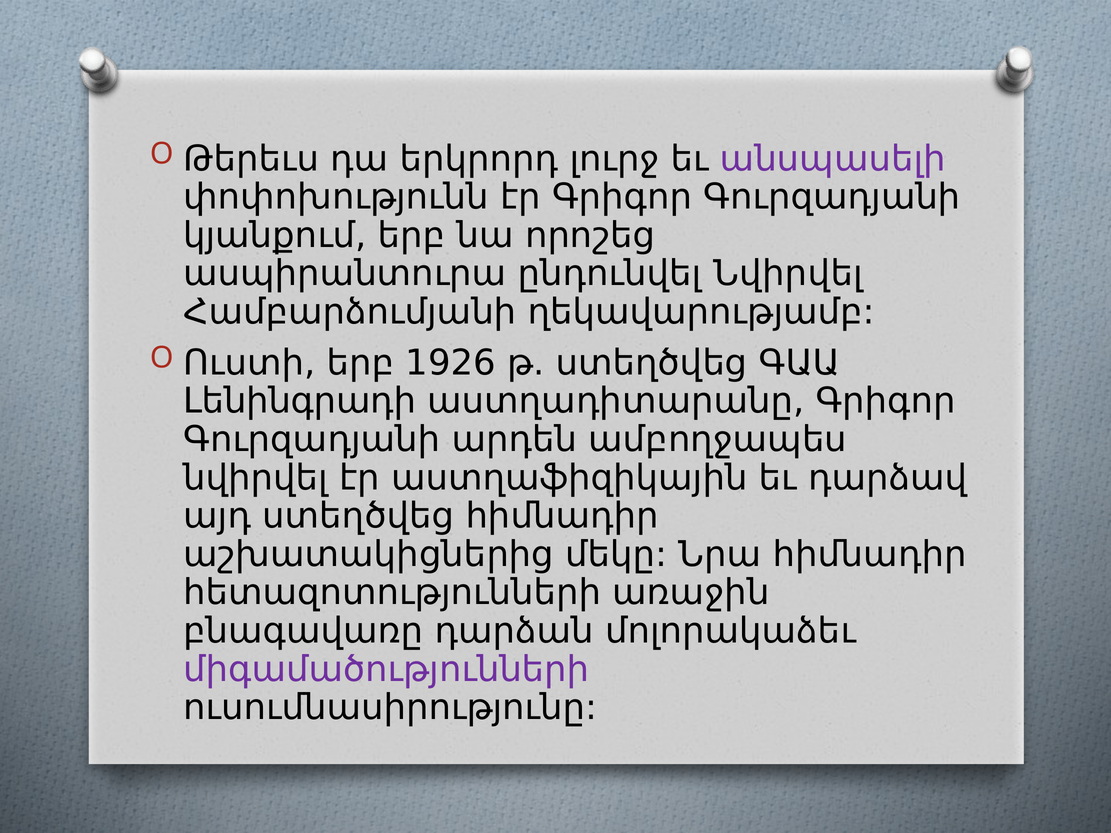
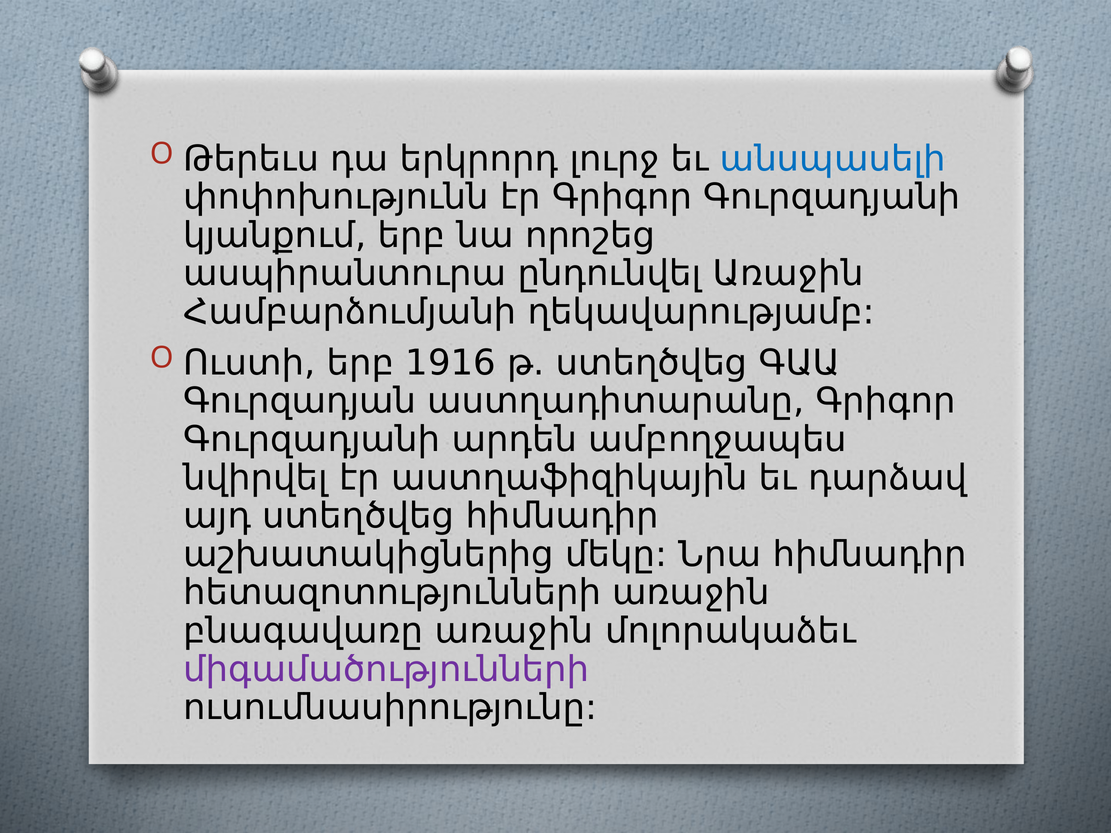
անսպասելի colour: purple -> blue (833, 159)
ընդունվել Նվիրվել: Նվիրվել -> Առաջին (788, 274)
1926: 1926 -> 1916 (451, 363)
Լենինգրադի: Լենինգրադի -> Գուրզադյան (300, 401)
բնագավառը դարձան: դարձան -> առաջին (514, 631)
